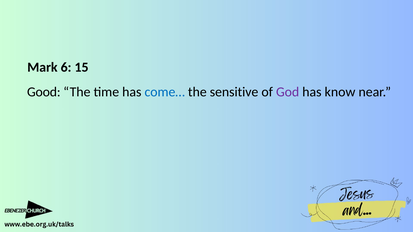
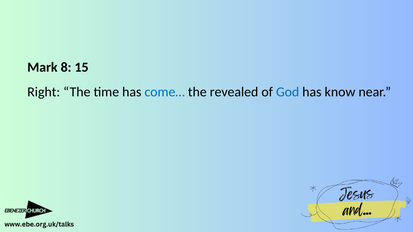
6: 6 -> 8 (66, 67)
Good: Good -> Right (44, 92)
sensitive: sensitive -> revealed (234, 92)
God colour: purple -> blue (288, 92)
